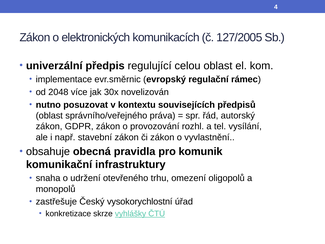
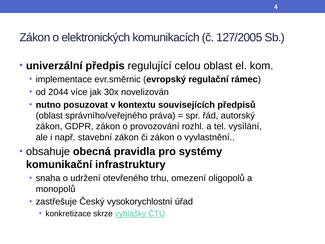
2048: 2048 -> 2044 (58, 92)
komunik: komunik -> systémy (201, 151)
